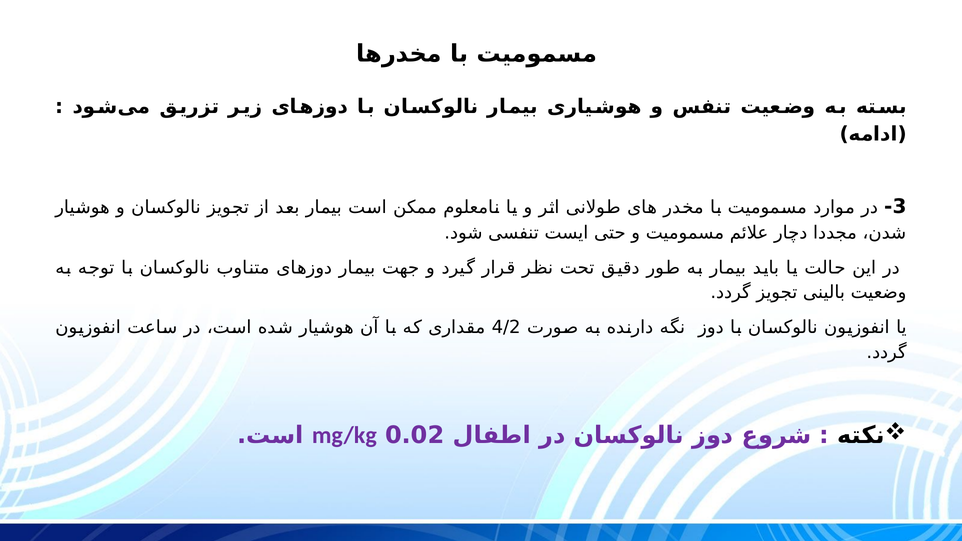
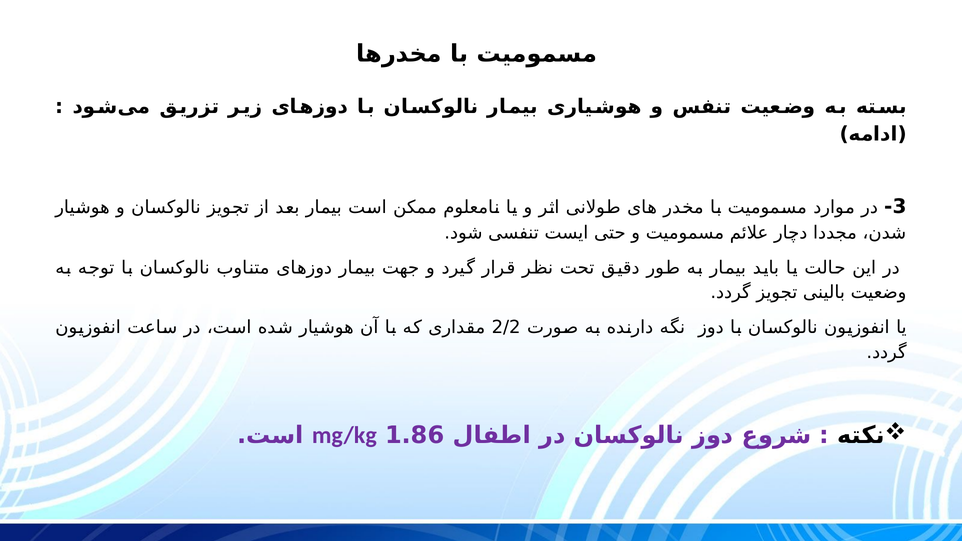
4/2: 4/2 -> 2/2 (506, 327)
0.02: 0.02 -> 1.86 (415, 436)
